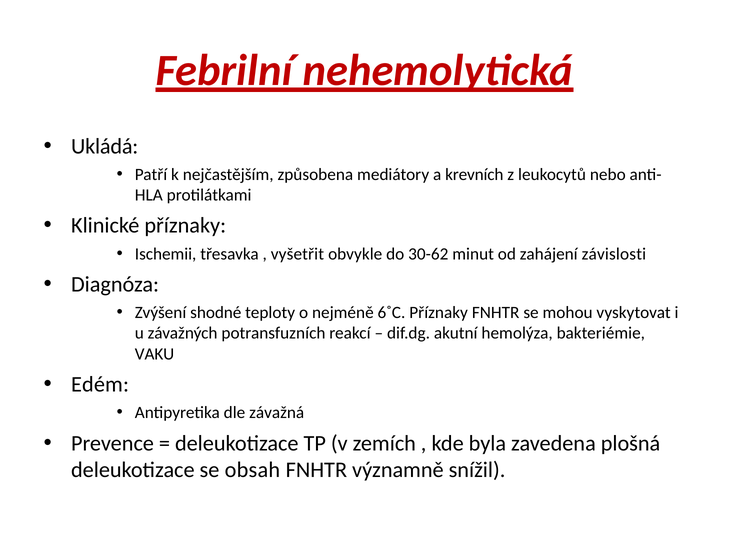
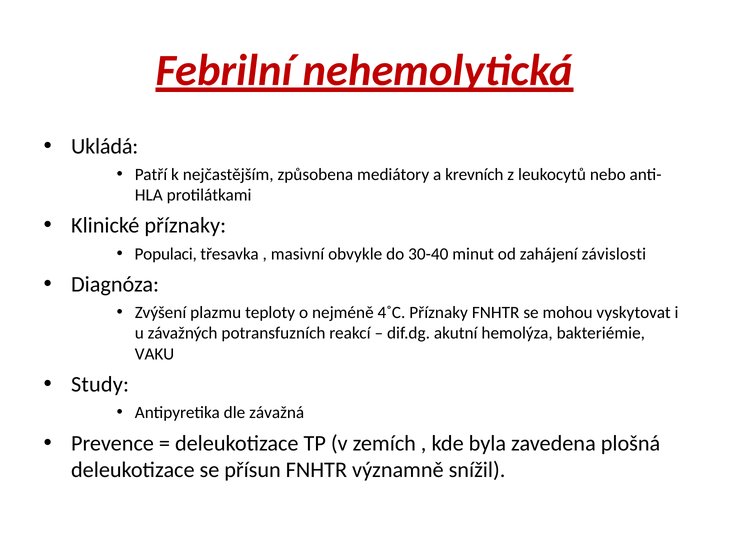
Ischemii: Ischemii -> Populaci (166, 254)
vyšetřit: vyšetřit -> masivní (298, 254)
30-62: 30-62 -> 30-40 (428, 254)
shodné: shodné -> plazmu (216, 312)
6˚C: 6˚C -> 4˚C (392, 312)
Edém: Edém -> Study (100, 384)
obsah: obsah -> přísun (253, 470)
